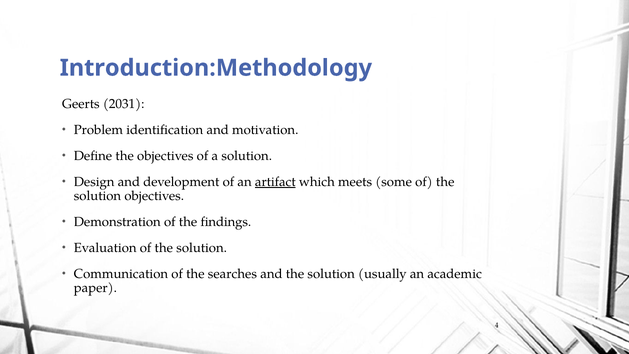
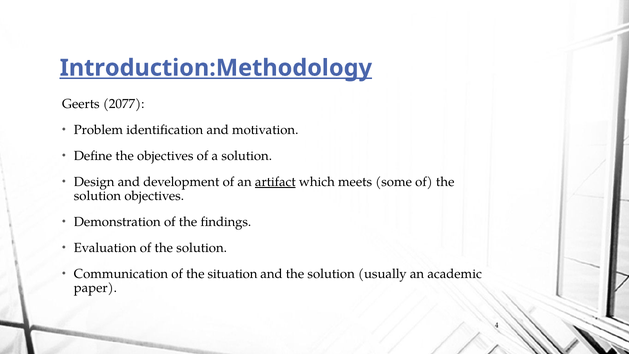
Introduction:Methodology underline: none -> present (216, 68)
2031: 2031 -> 2077 (124, 104)
searches: searches -> situation (232, 274)
